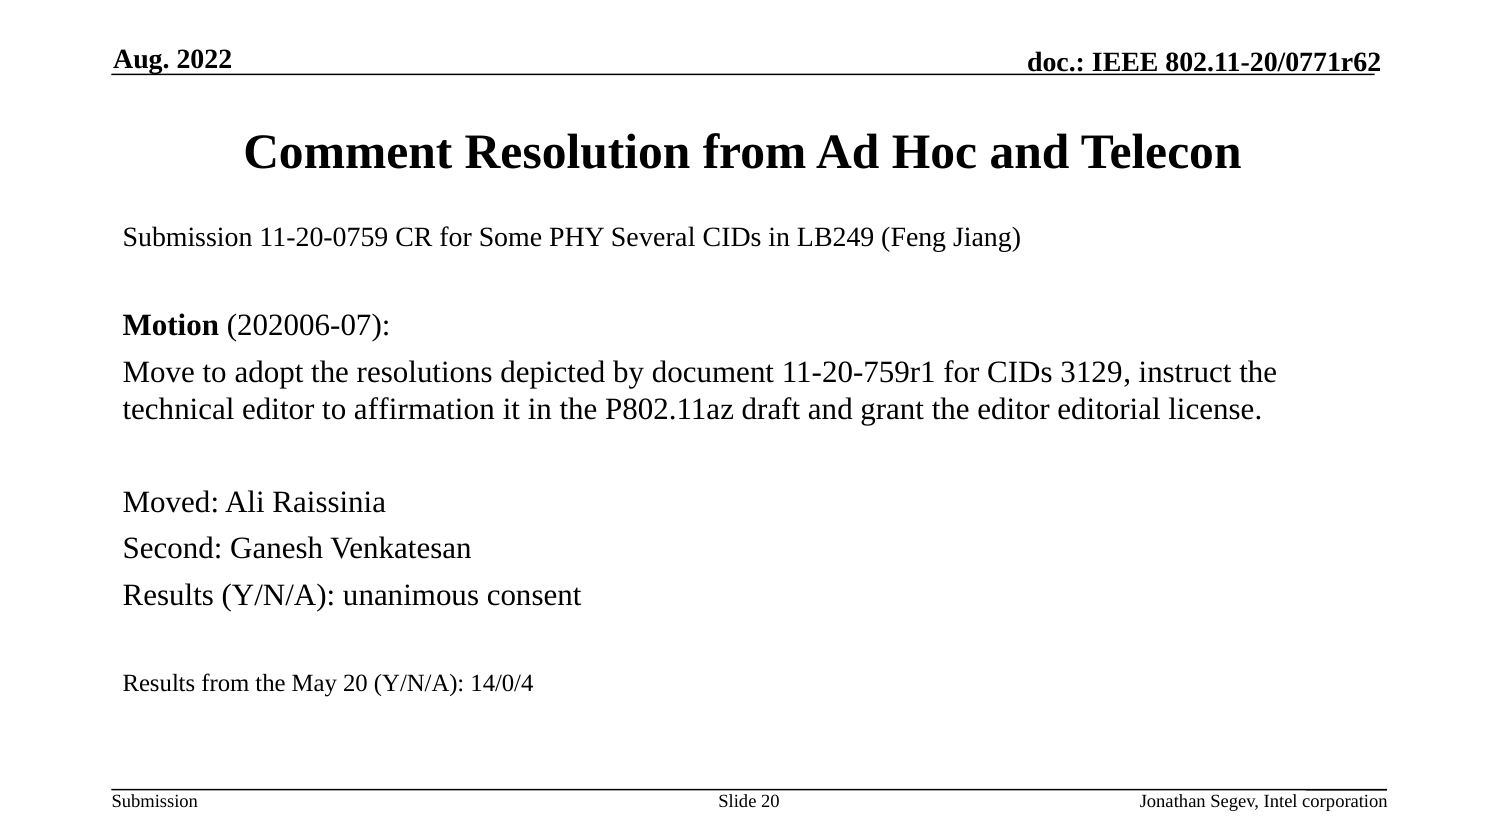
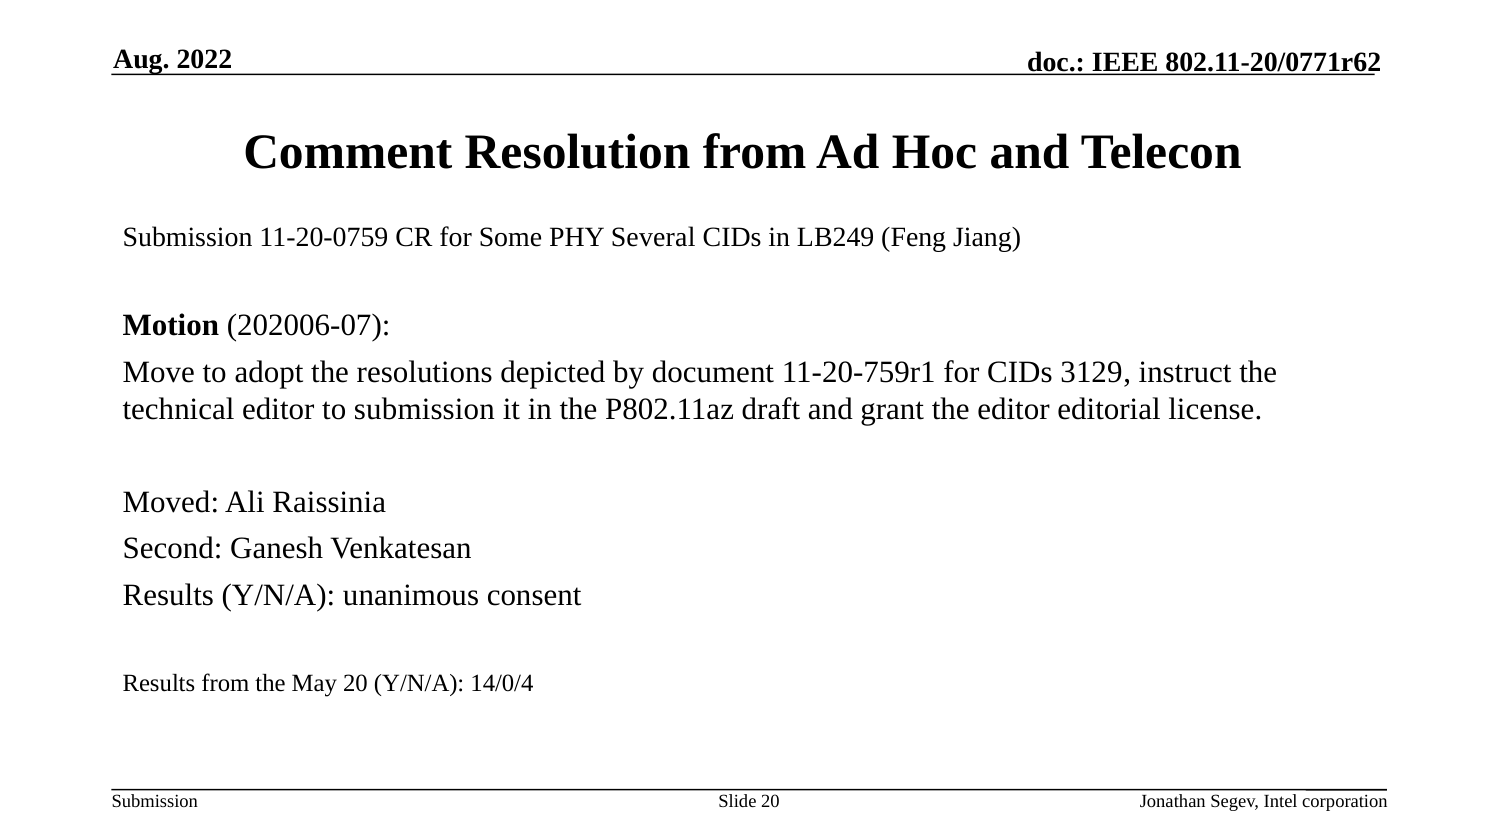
to affirmation: affirmation -> submission (424, 409)
